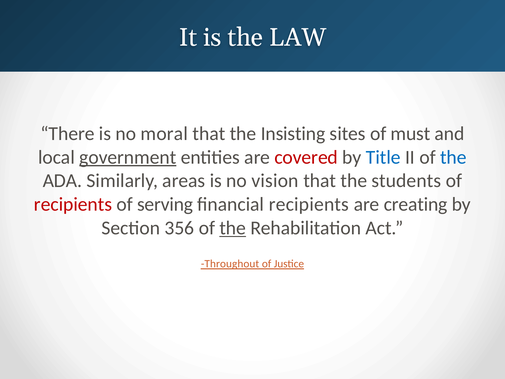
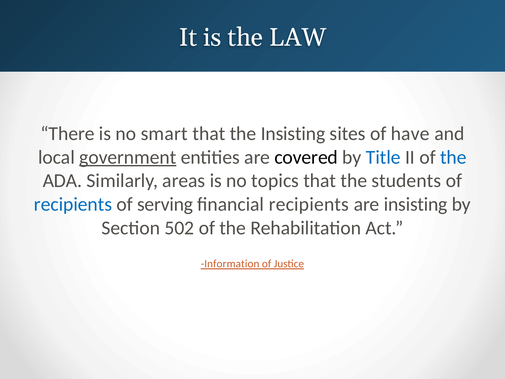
moral: moral -> smart (164, 134)
must: must -> have (410, 134)
covered colour: red -> black (306, 157)
vision: vision -> topics (275, 181)
recipients colour: red -> blue (73, 204)
are creating: creating -> insisting (416, 204)
356: 356 -> 502 (179, 228)
the underline: present -> none (233, 228)
Throughout: Throughout -> Information (230, 264)
